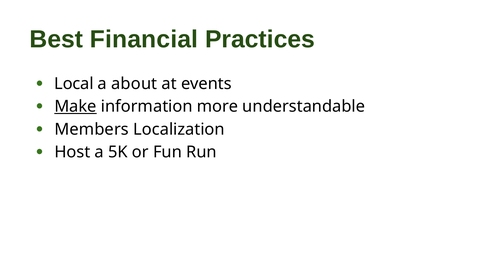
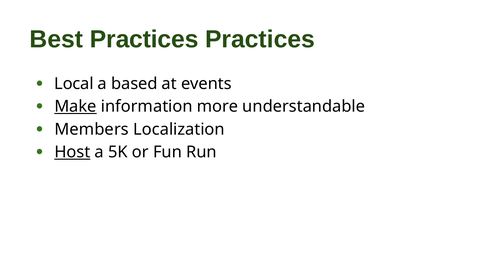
Best Financial: Financial -> Practices (144, 39)
about: about -> based (134, 84)
Host underline: none -> present (72, 152)
